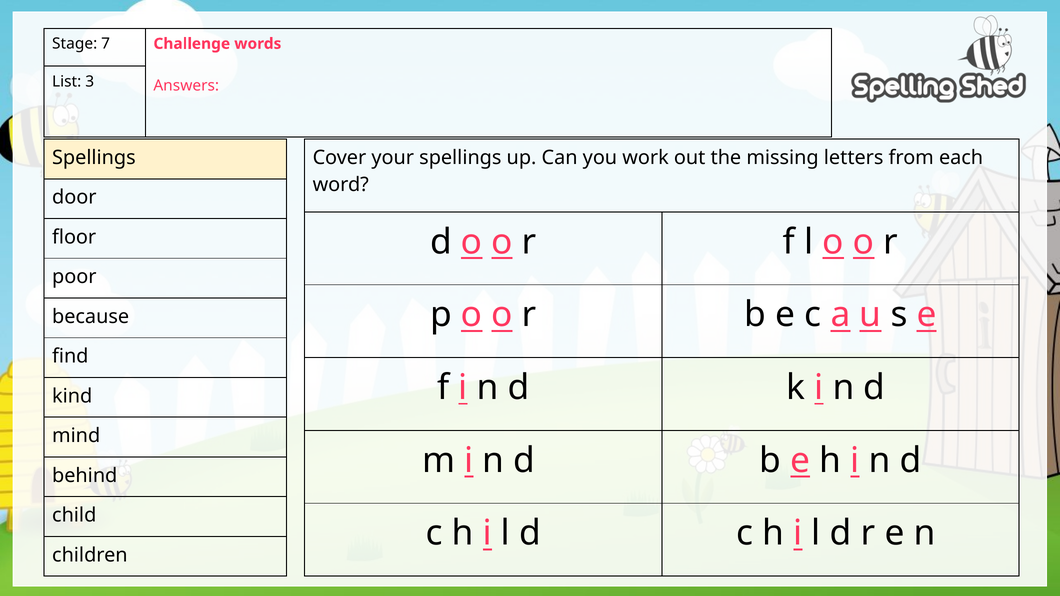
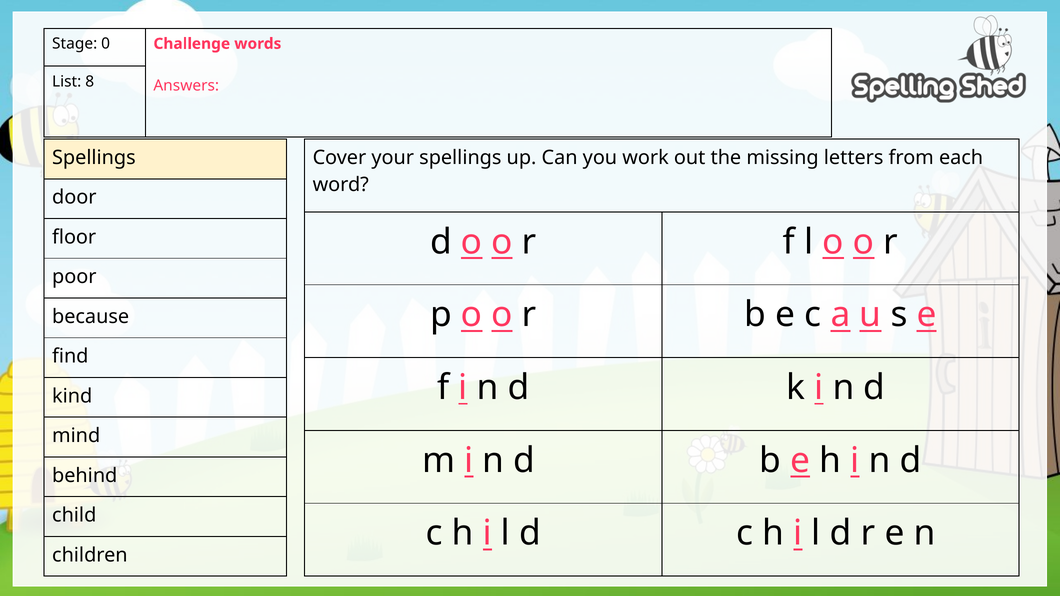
7: 7 -> 0 (106, 44)
3: 3 -> 8 (90, 81)
